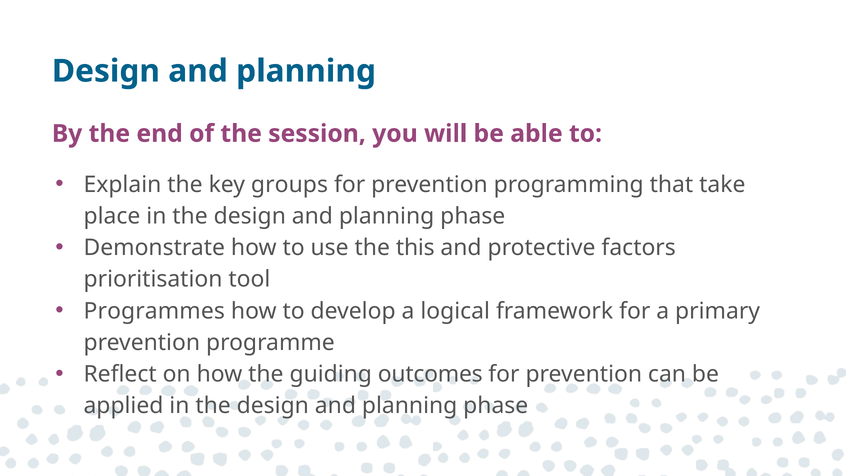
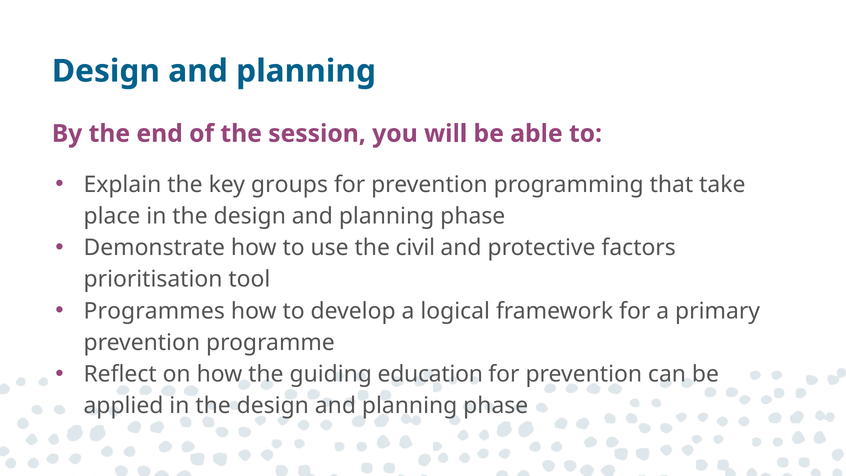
this: this -> civil (415, 248)
outcomes: outcomes -> education (430, 374)
